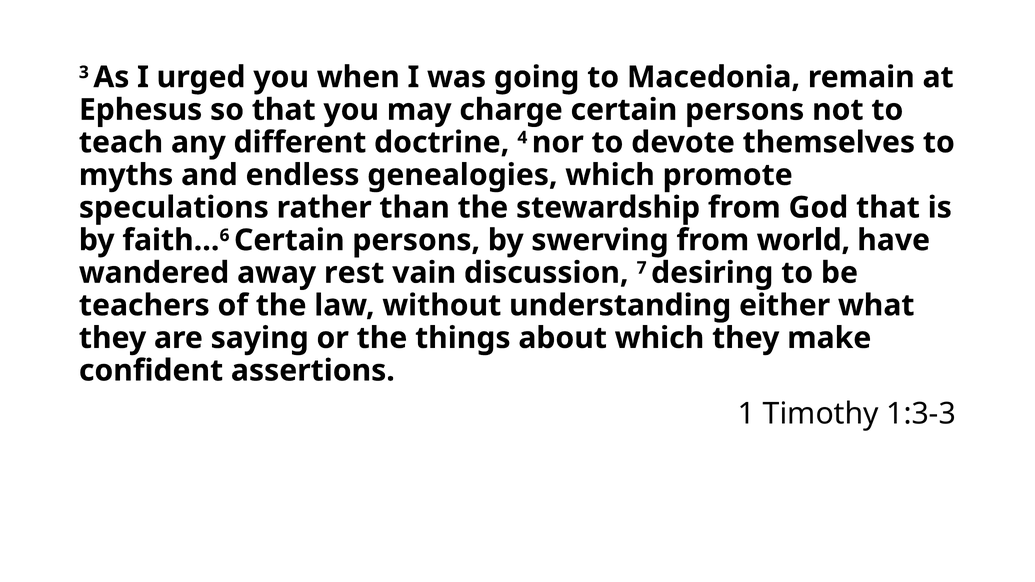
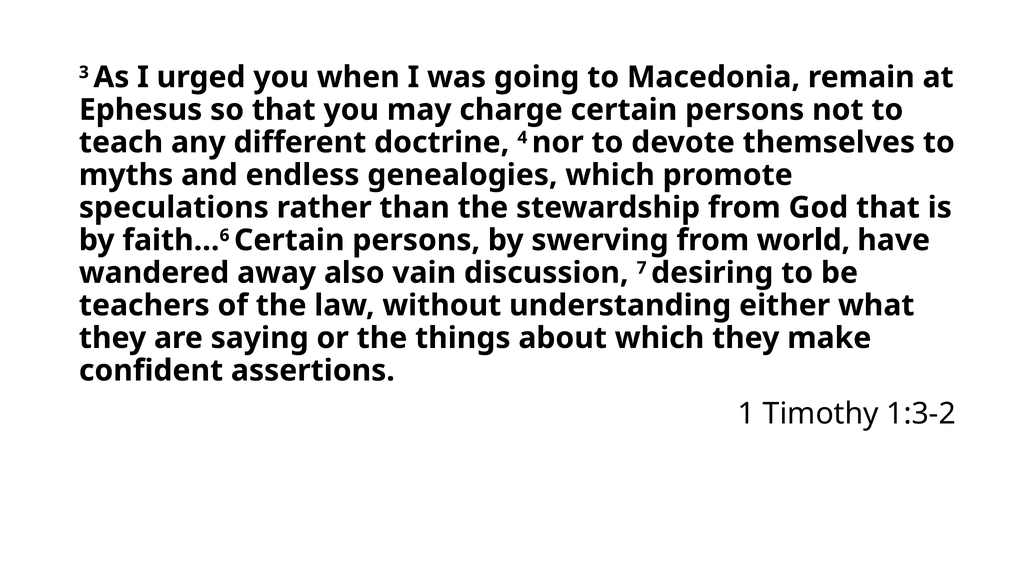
rest: rest -> also (354, 273)
1:3-3: 1:3-3 -> 1:3-2 (921, 414)
